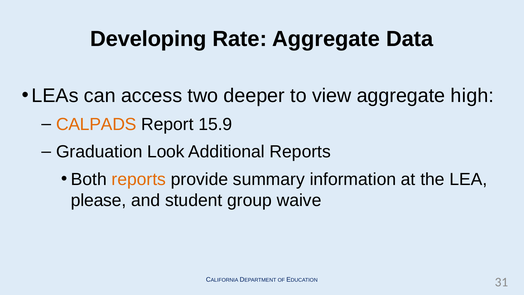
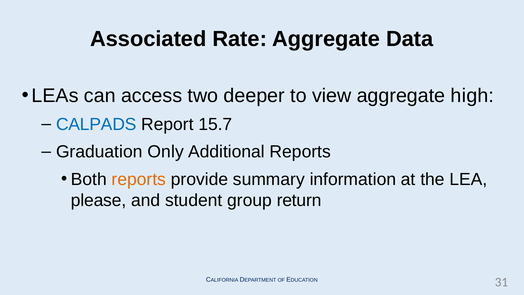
Developing: Developing -> Associated (148, 39)
CALPADS colour: orange -> blue (96, 124)
15.9: 15.9 -> 15.7 (215, 124)
Look: Look -> Only (166, 152)
waive: waive -> return (299, 200)
